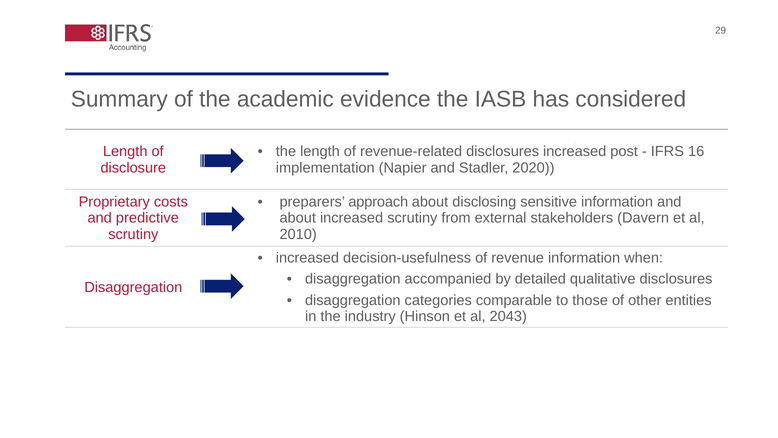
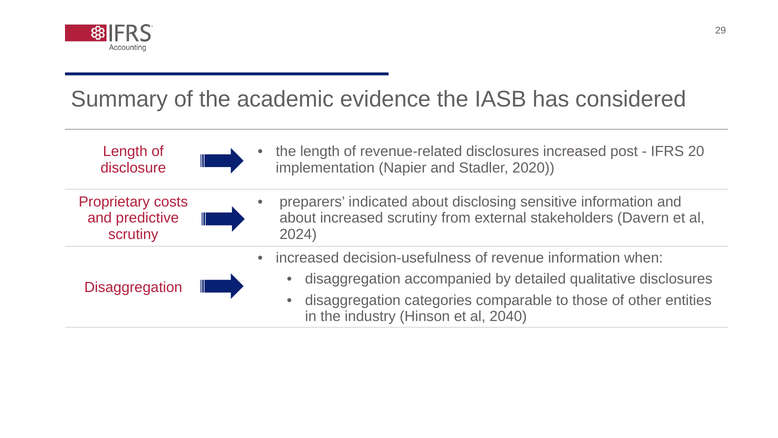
16: 16 -> 20 (696, 151)
approach: approach -> indicated (378, 202)
2010: 2010 -> 2024 (298, 234)
2043: 2043 -> 2040 (508, 316)
